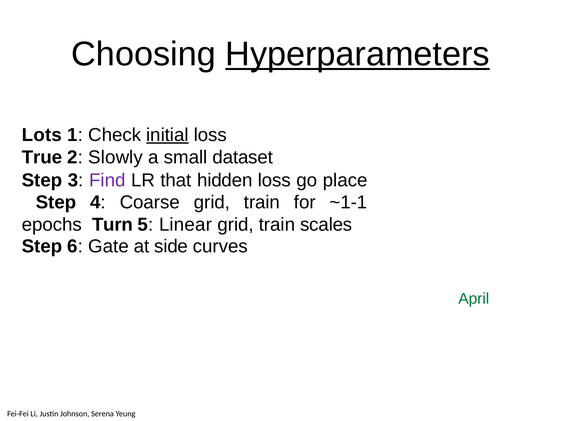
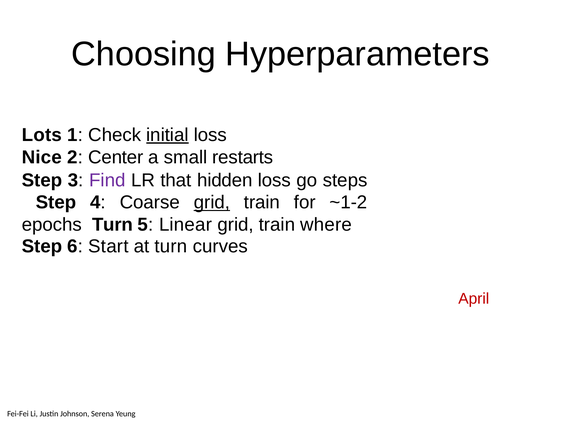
Hyperparameters underline: present -> none (357, 54)
True: True -> Nice (42, 157)
Slowly: Slowly -> Center (116, 157)
dataset: dataset -> restarts (243, 157)
place: place -> steps (345, 180)
grid underline: none -> present (212, 202)
~1-1: ~1-1 -> ~1-2 (348, 202)
scales: scales -> where (326, 225)
Gate: Gate -> Start (108, 246)
at side: side -> turn (171, 246)
April colour: green -> red (474, 298)
